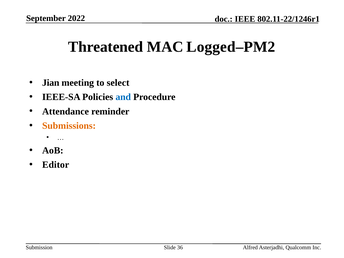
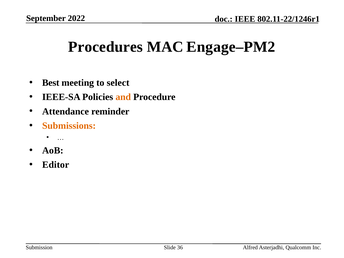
Threatened: Threatened -> Procedures (106, 47)
Logged–PM2: Logged–PM2 -> Engage–PM2 (231, 47)
Jian: Jian -> Best (51, 83)
and colour: blue -> orange (123, 97)
